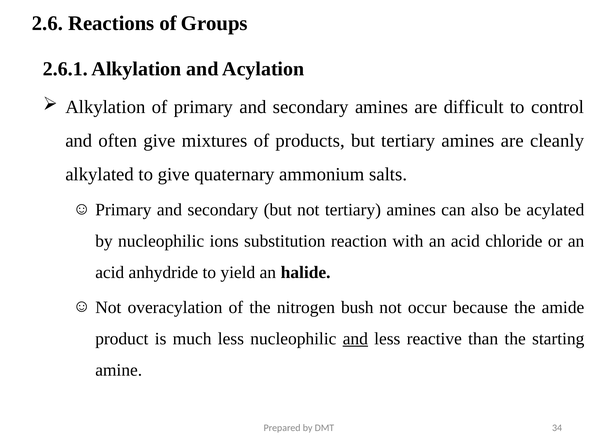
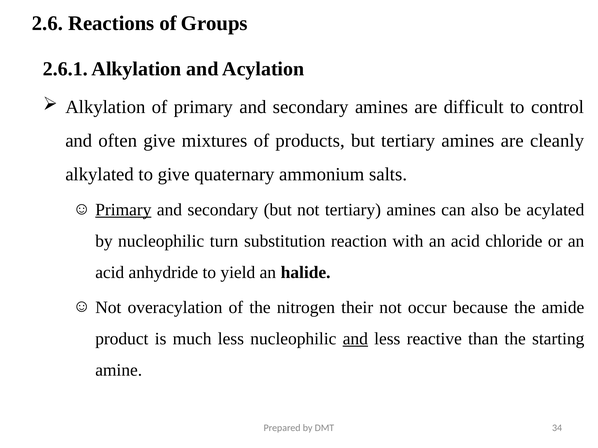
Primary underline: none -> present (123, 210)
ions: ions -> turn (224, 241)
bush: bush -> their (357, 308)
